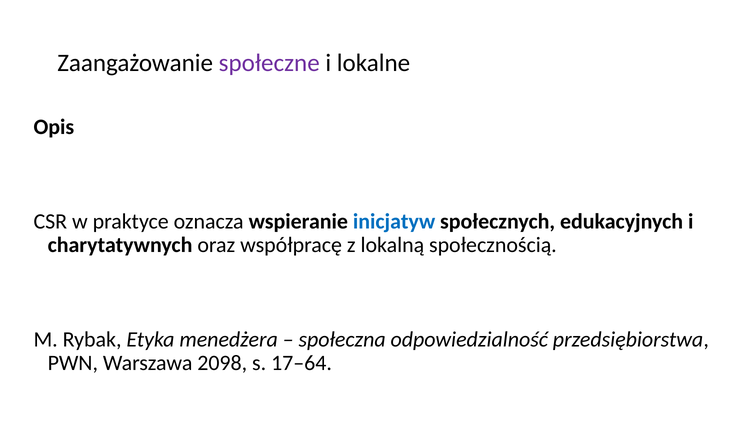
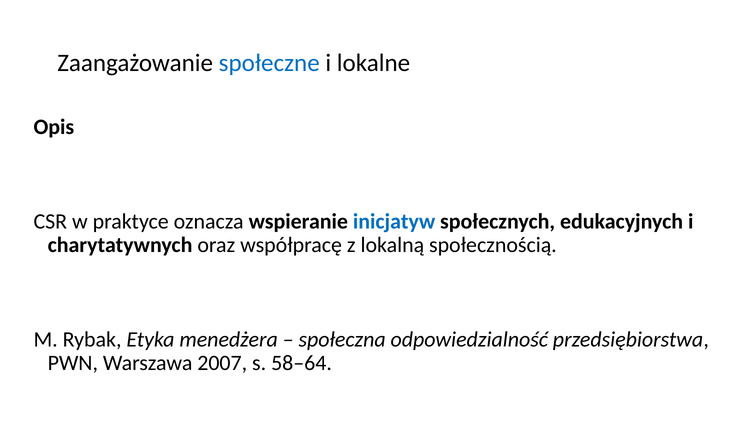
społeczne colour: purple -> blue (269, 63)
2098: 2098 -> 2007 (222, 363)
17–64: 17–64 -> 58–64 (302, 363)
